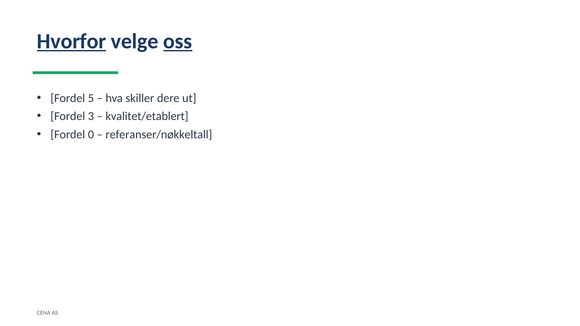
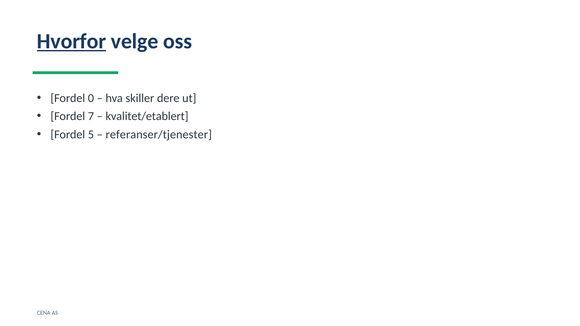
oss underline: present -> none (178, 41)
5: 5 -> 0 (91, 98)
3: 3 -> 7 (91, 116)
0: 0 -> 5 (91, 135)
referanser/nøkkeltall: referanser/nøkkeltall -> referanser/tjenester (159, 135)
